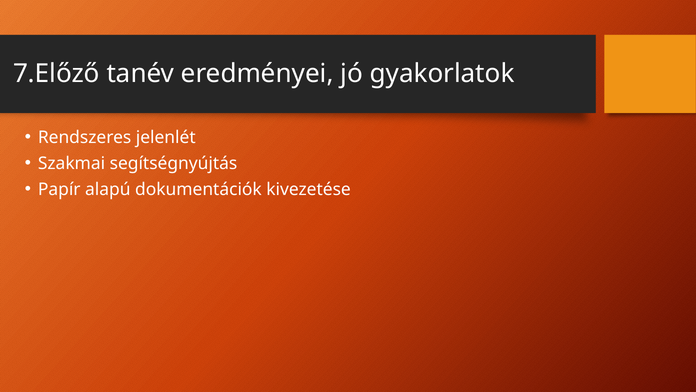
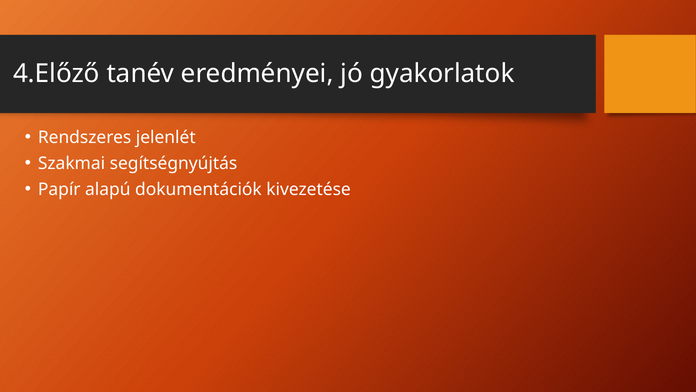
7.Előző: 7.Előző -> 4.Előző (56, 74)
